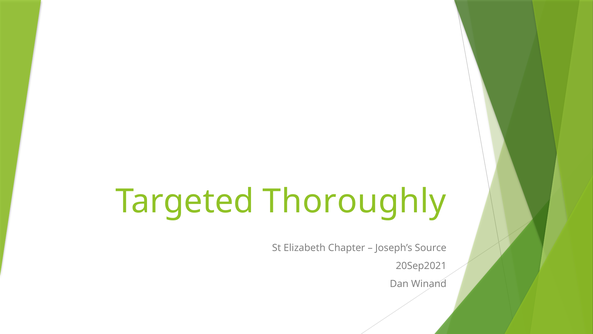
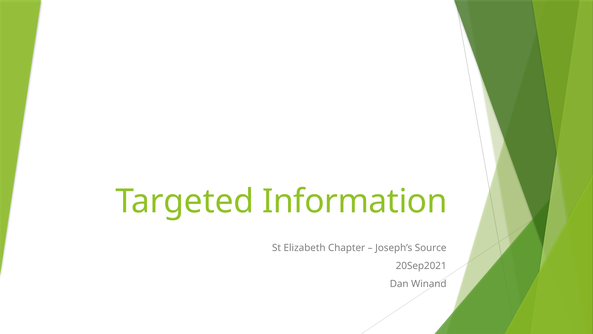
Thoroughly: Thoroughly -> Information (355, 201)
